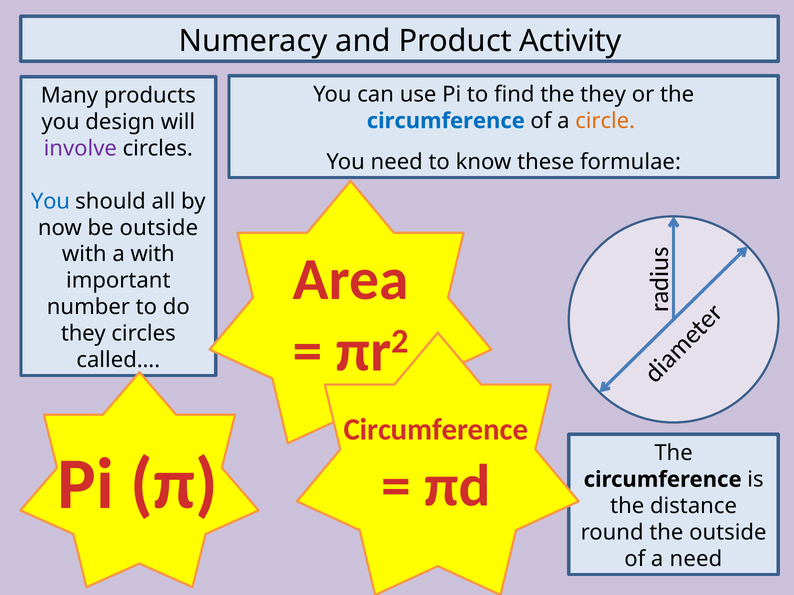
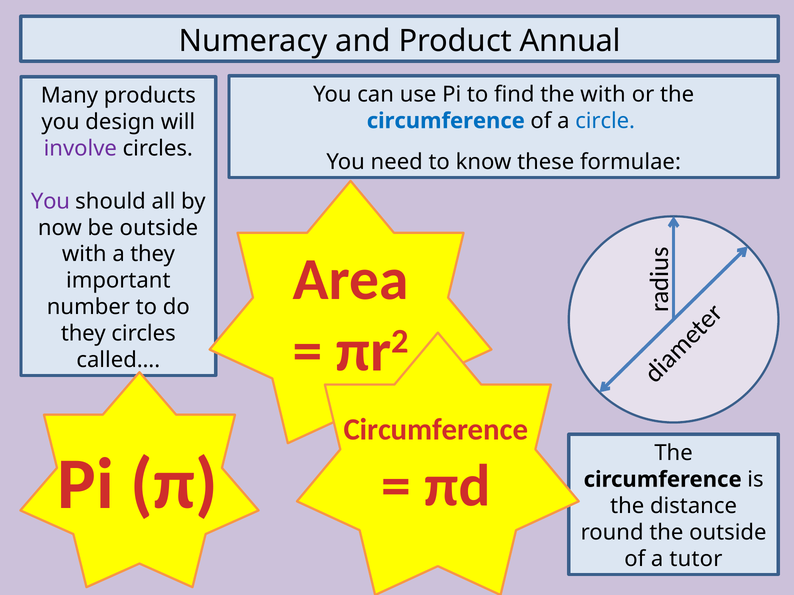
Activity: Activity -> Annual (570, 41)
the they: they -> with (603, 94)
circle colour: orange -> blue (605, 121)
You colour: blue -> purple (50, 201)
a with: with -> they (153, 254)
a need: need -> tutor (696, 559)
